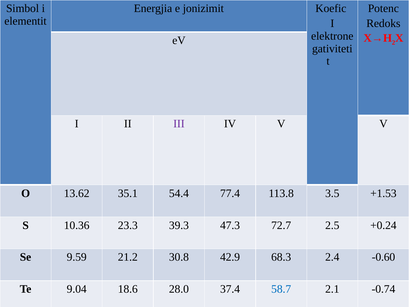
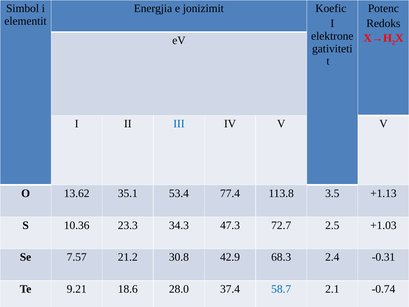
III colour: purple -> blue (179, 124)
54.4: 54.4 -> 53.4 (179, 193)
+1.53: +1.53 -> +1.13 (383, 193)
39.3: 39.3 -> 34.3 (179, 225)
+0.24: +0.24 -> +1.03 (383, 225)
9.59: 9.59 -> 7.57 (77, 257)
-0.60: -0.60 -> -0.31 (383, 257)
9.04: 9.04 -> 9.21 (77, 289)
